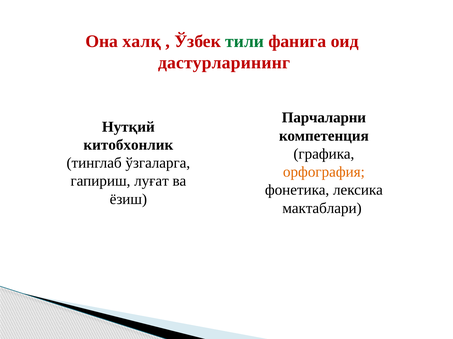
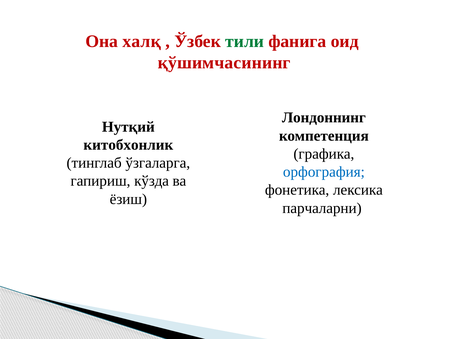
дастурларининг: дастурларининг -> қўшимчасининг (224, 63)
Парчаларни: Парчаларни -> Лондоннинг (324, 118)
орфография colour: orange -> blue (324, 172)
луғат: луғат -> кўзда (152, 181)
мактаблари: мактаблари -> парчаларни (322, 209)
